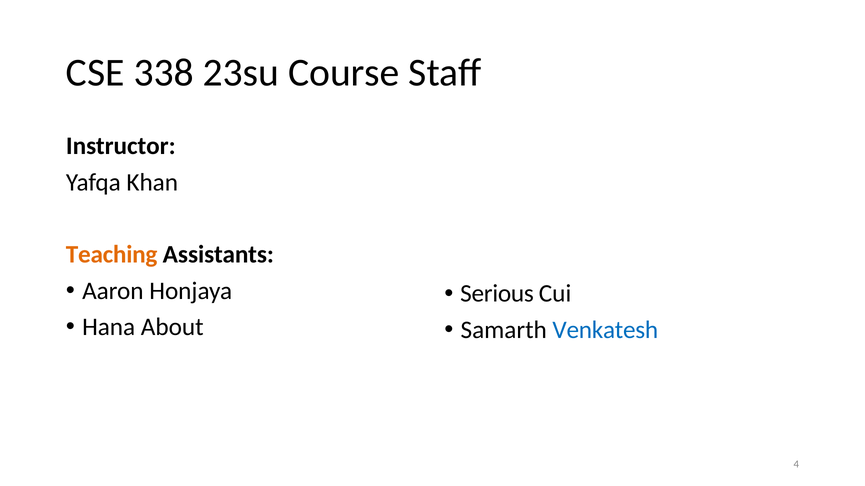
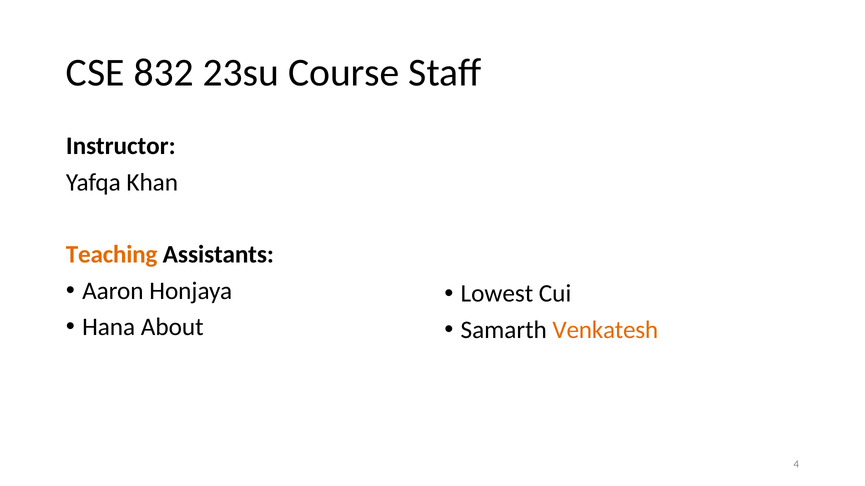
338: 338 -> 832 (164, 73)
Serious: Serious -> Lowest (497, 294)
Venkatesh colour: blue -> orange (605, 330)
